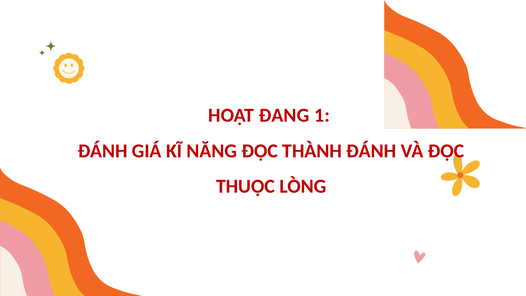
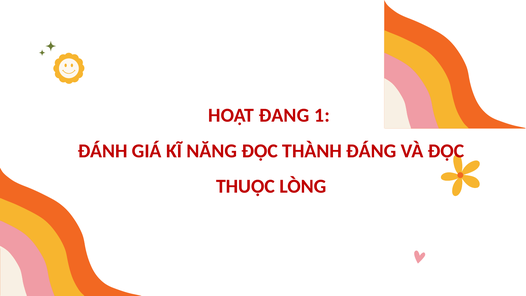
THÀNH ĐÁNH: ĐÁNH -> ĐÁNG (371, 151)
